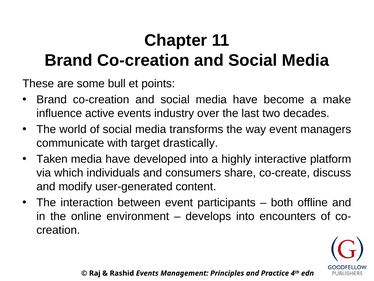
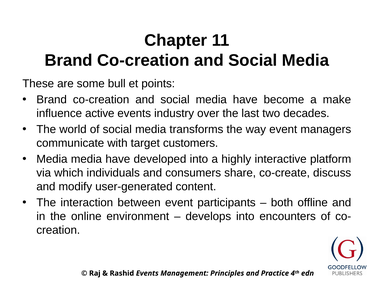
drastically: drastically -> customers (191, 143)
Taken: Taken -> Media (52, 159)
